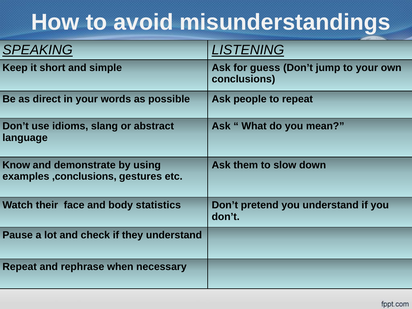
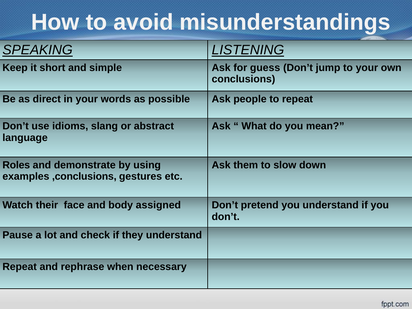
Know: Know -> Roles (16, 165)
statistics: statistics -> assigned (158, 205)
